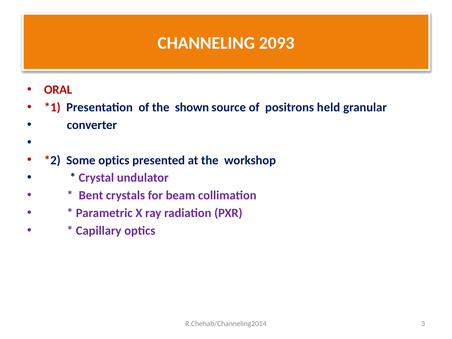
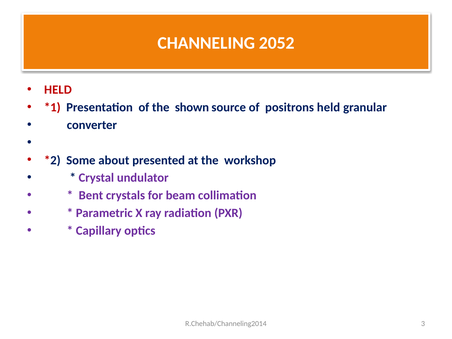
2093: 2093 -> 2052 (277, 43)
ORAL: ORAL -> HELD (58, 90)
Some optics: optics -> about (114, 160)
